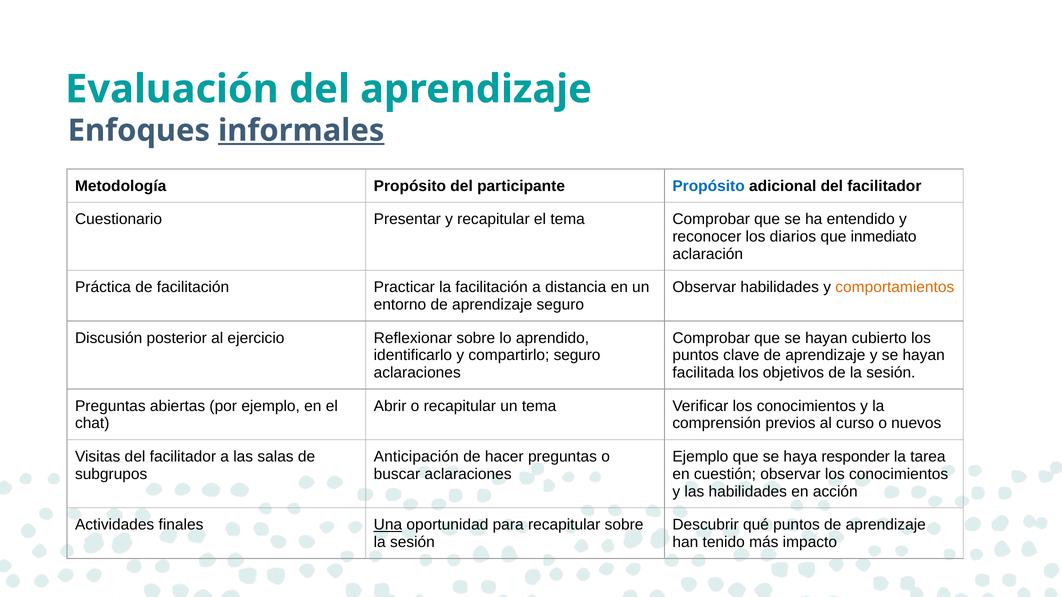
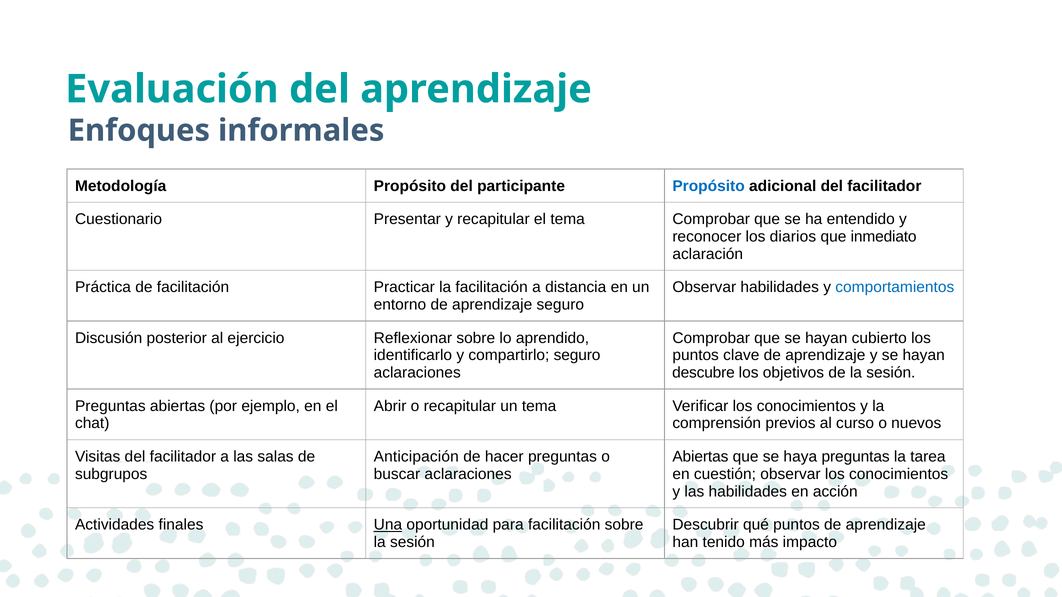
informales underline: present -> none (301, 131)
comportamientos colour: orange -> blue (895, 287)
facilitada: facilitada -> descubre (704, 373)
Ejemplo: Ejemplo -> Abiertas (700, 457)
haya responder: responder -> preguntas (856, 457)
para recapitular: recapitular -> facilitación (564, 525)
